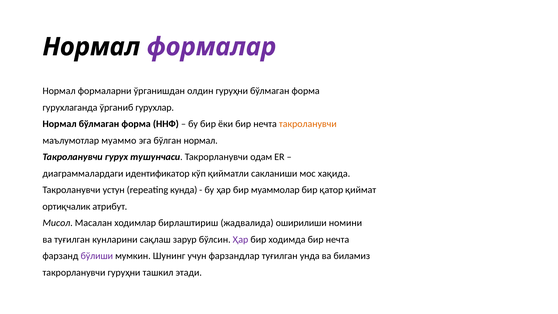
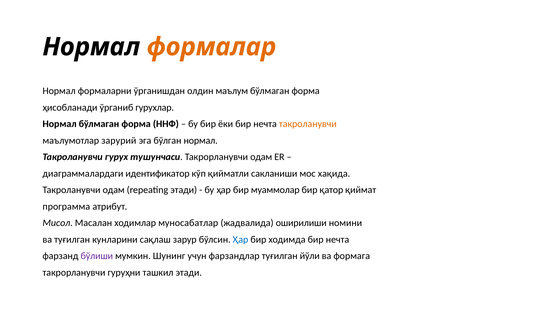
формалар colour: purple -> orange (212, 47)
олдин гуруҳни: гуруҳни -> маълум (232, 91)
гурухлаганда: гурухлаганда -> ҳисобланади (70, 107)
муаммо: муаммо -> зарурий (119, 140)
Такроланувчи устун: устун -> одам (114, 190)
repeating кунда: кунда -> этади (184, 190)
ортиқчалик: ортиқчалик -> программа (66, 206)
бирлаштириш: бирлаштириш -> муносабатлар (188, 223)
Ҳар colour: purple -> blue (241, 239)
унда: унда -> йўли (310, 256)
биламиз: биламиз -> формага (352, 256)
